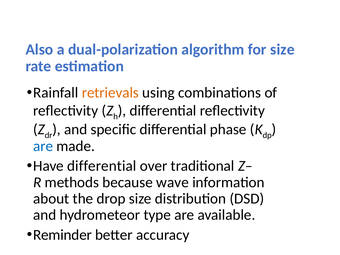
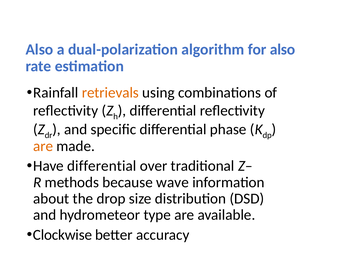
for size: size -> also (283, 49)
are colour: blue -> orange (43, 146)
Reminder: Reminder -> Clockwise (62, 235)
